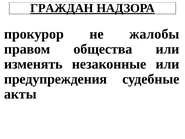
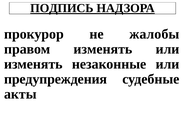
ГРАЖДАН: ГРАЖДАН -> ПОДПИСЬ (62, 8)
правом общества: общества -> изменять (103, 49)
